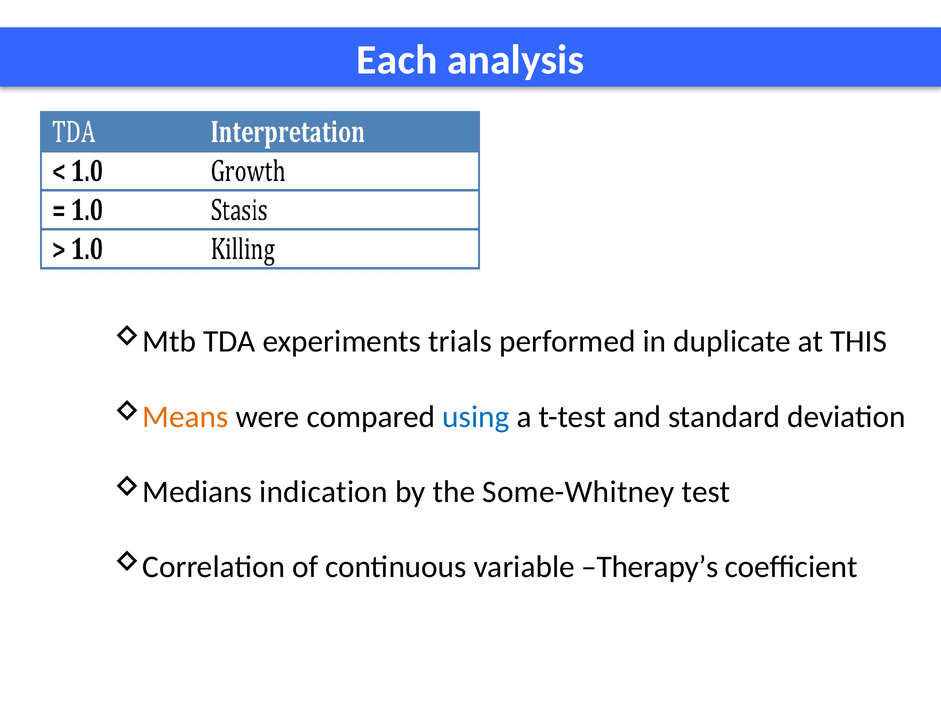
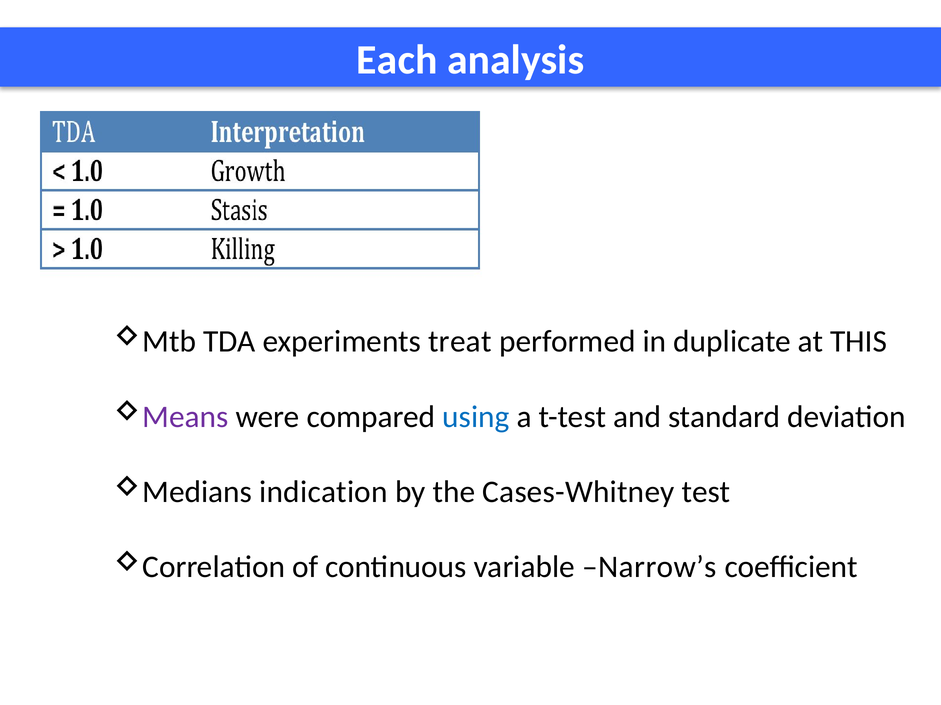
trials: trials -> treat (460, 342)
Means colour: orange -> purple (186, 417)
Some-Whitney: Some-Whitney -> Cases-Whitney (578, 492)
Therapy’s: Therapy’s -> Narrow’s (650, 568)
